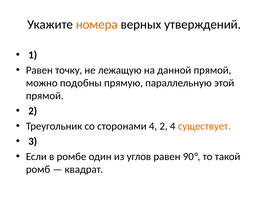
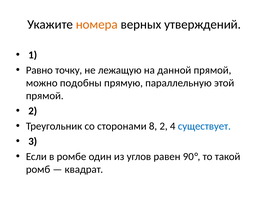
Равен: Равен -> Равно (39, 70)
сторонами 4: 4 -> 8 (153, 126)
существует colour: orange -> blue (204, 126)
